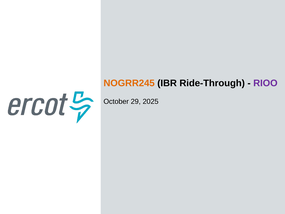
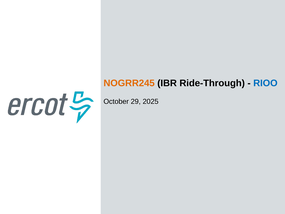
RIOO colour: purple -> blue (265, 83)
